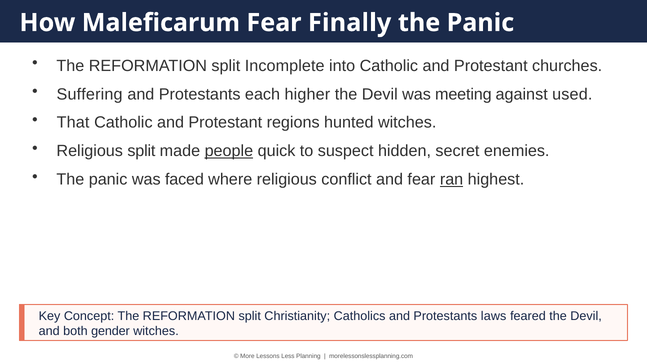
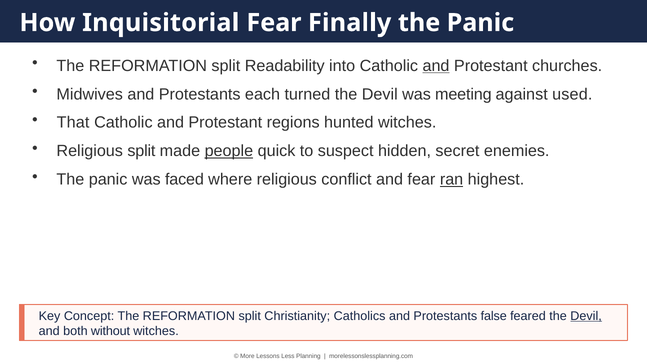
Maleficarum: Maleficarum -> Inquisitorial (161, 23)
Incomplete: Incomplete -> Readability (285, 66)
and underline: none -> present (436, 66)
Suffering: Suffering -> Midwives (90, 94)
higher: higher -> turned (307, 94)
laws: laws -> false (494, 316)
Devil underline: none -> present (586, 316)
gender: gender -> without (110, 331)
